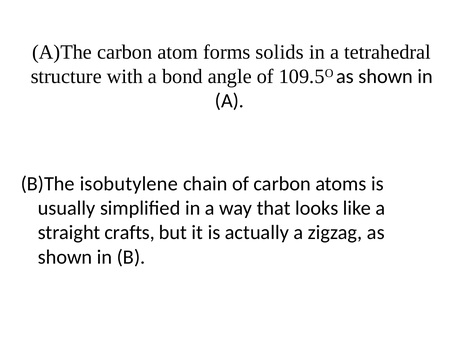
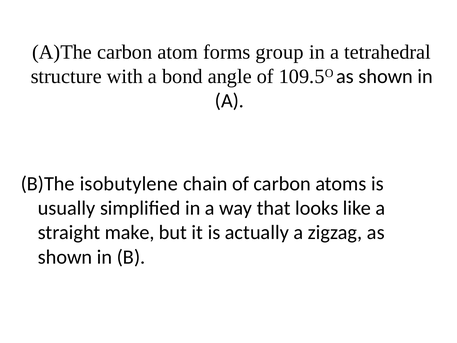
solids: solids -> group (280, 52)
crafts: crafts -> make (130, 232)
